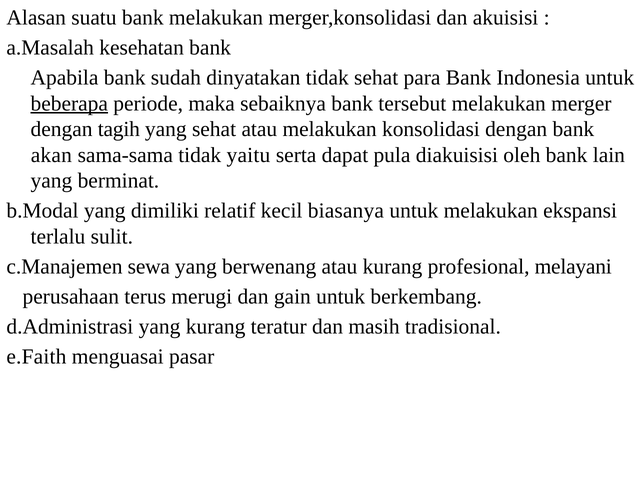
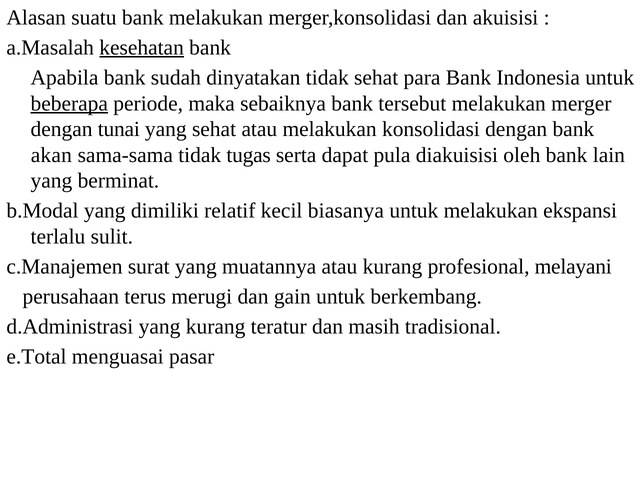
kesehatan underline: none -> present (142, 48)
tagih: tagih -> tunai (119, 129)
yaitu: yaitu -> tugas (249, 155)
sewa: sewa -> surat (149, 267)
berwenang: berwenang -> muatannya (269, 267)
e.Faith: e.Faith -> e.Total (36, 357)
